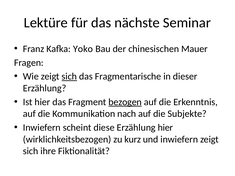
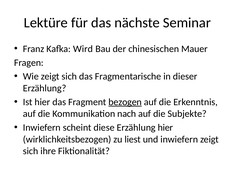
Yoko: Yoko -> Wird (83, 49)
sich underline: present -> none (69, 77)
kurz: kurz -> liest (133, 139)
